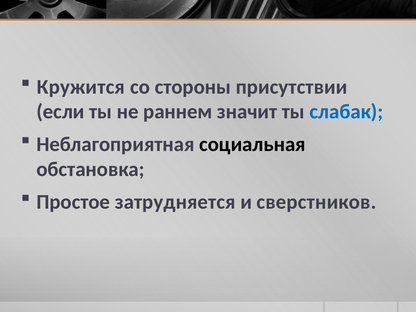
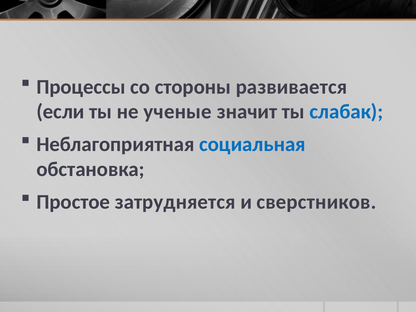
Кружится: Кружится -> Процессы (81, 87)
присутствии: присутствии -> развивается (291, 87)
раннем: раннем -> ученые (178, 112)
социальная colour: black -> blue (252, 144)
